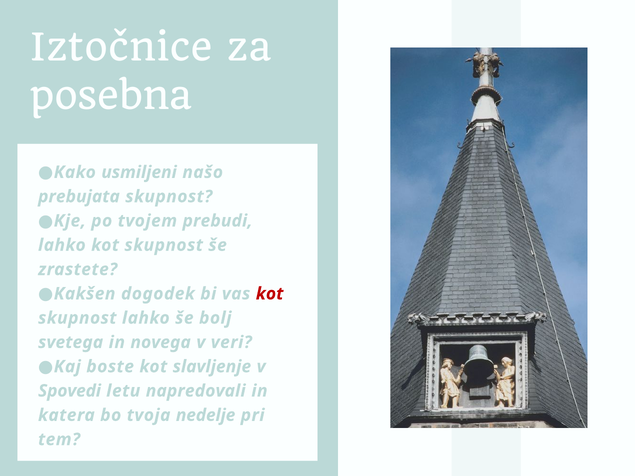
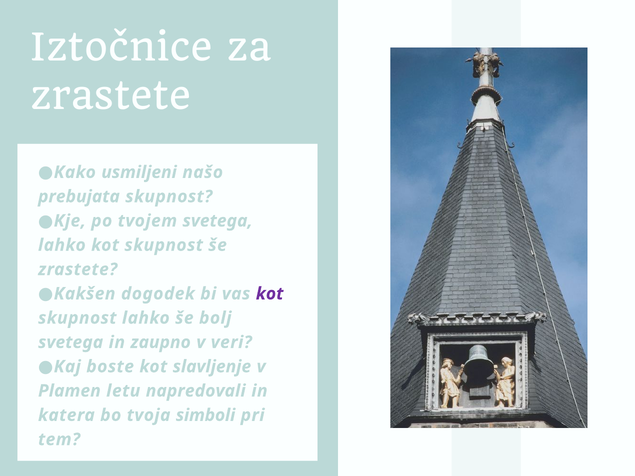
posebna: posebna -> zrastete (111, 97)
tvojem prebudi: prebudi -> svetega (218, 221)
kot colour: red -> purple (270, 294)
novega: novega -> zaupno (161, 342)
Spovedi: Spovedi -> Plamen (69, 391)
nedelje: nedelje -> simboli (206, 415)
